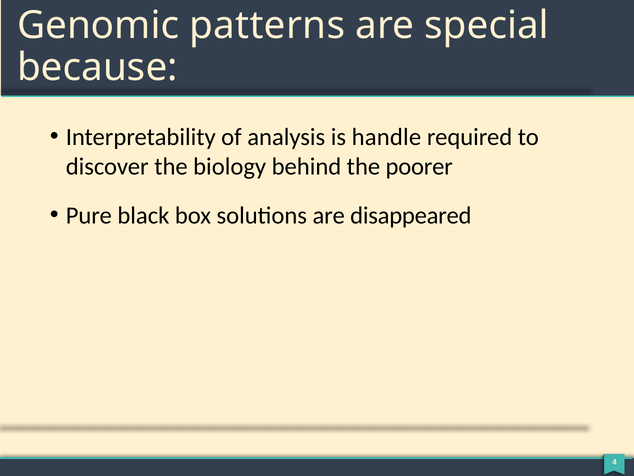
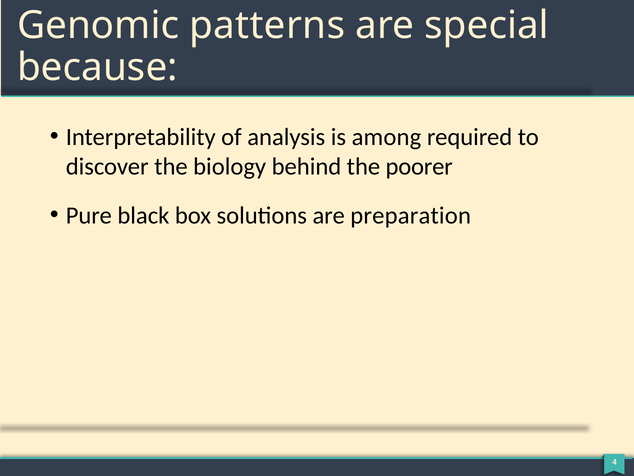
handle: handle -> among (386, 137)
disappeared: disappeared -> preparation (411, 215)
